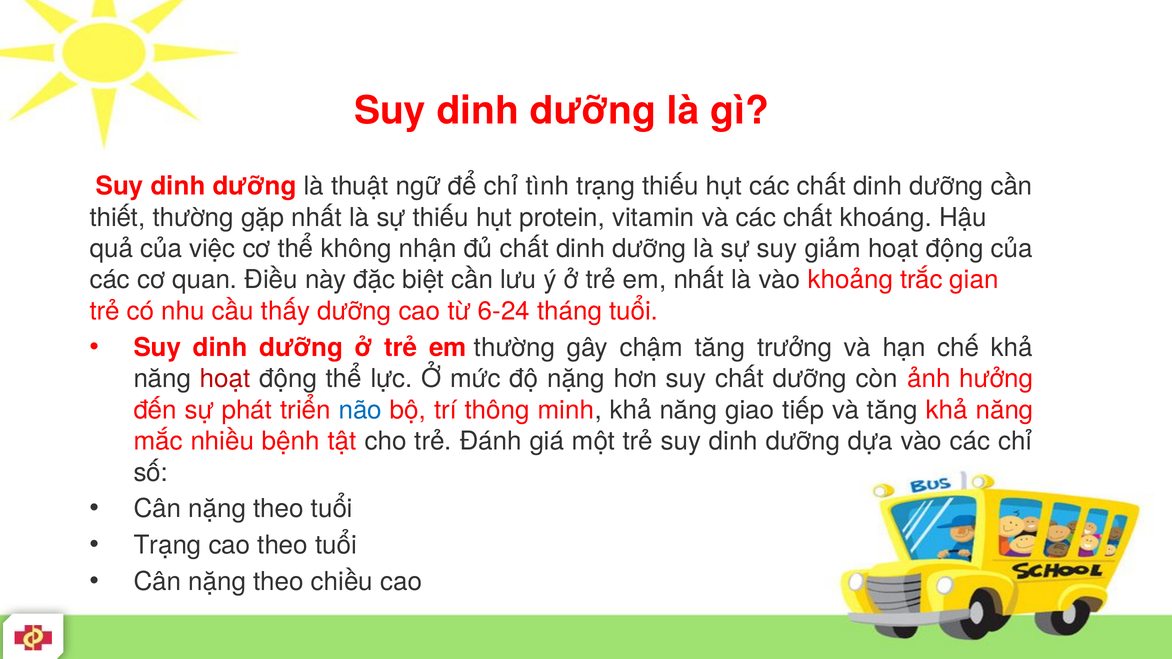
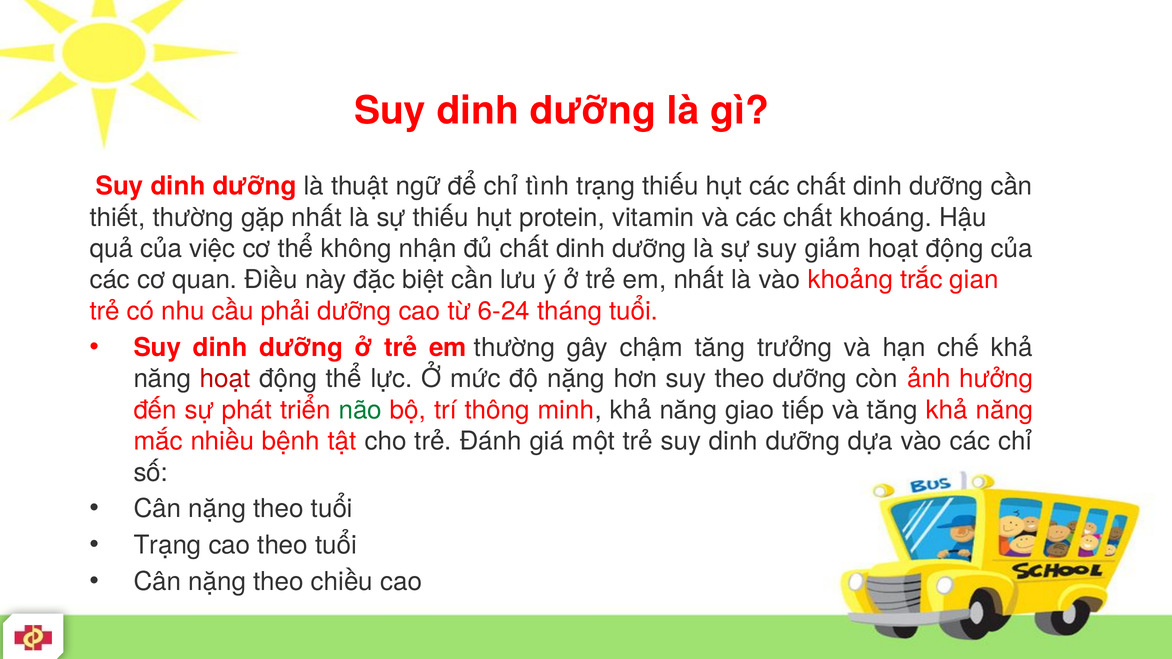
thấy: thấy -> phải (286, 311)
suy chất: chất -> theo (740, 379)
não colour: blue -> green (360, 410)
